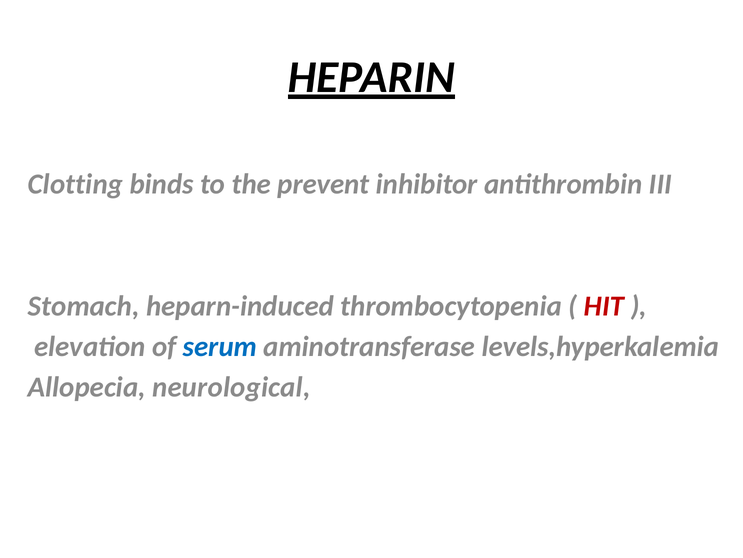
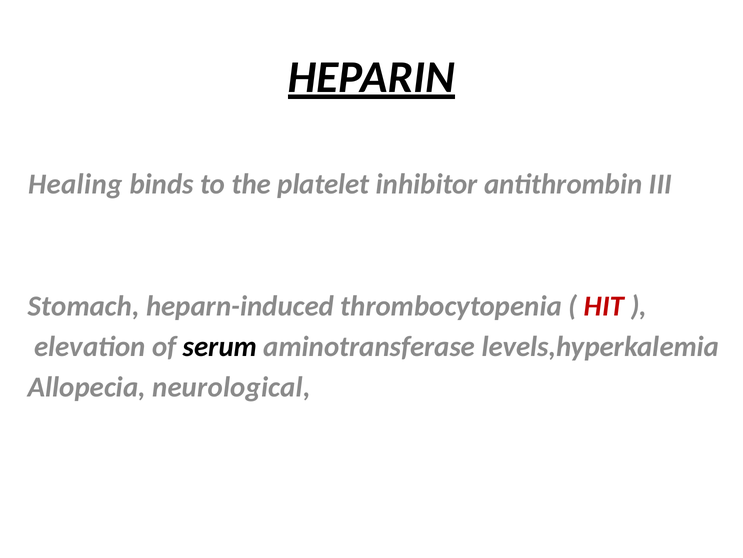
Clotting: Clotting -> Healing (75, 184)
prevent: prevent -> platelet (323, 184)
serum colour: blue -> black (220, 346)
